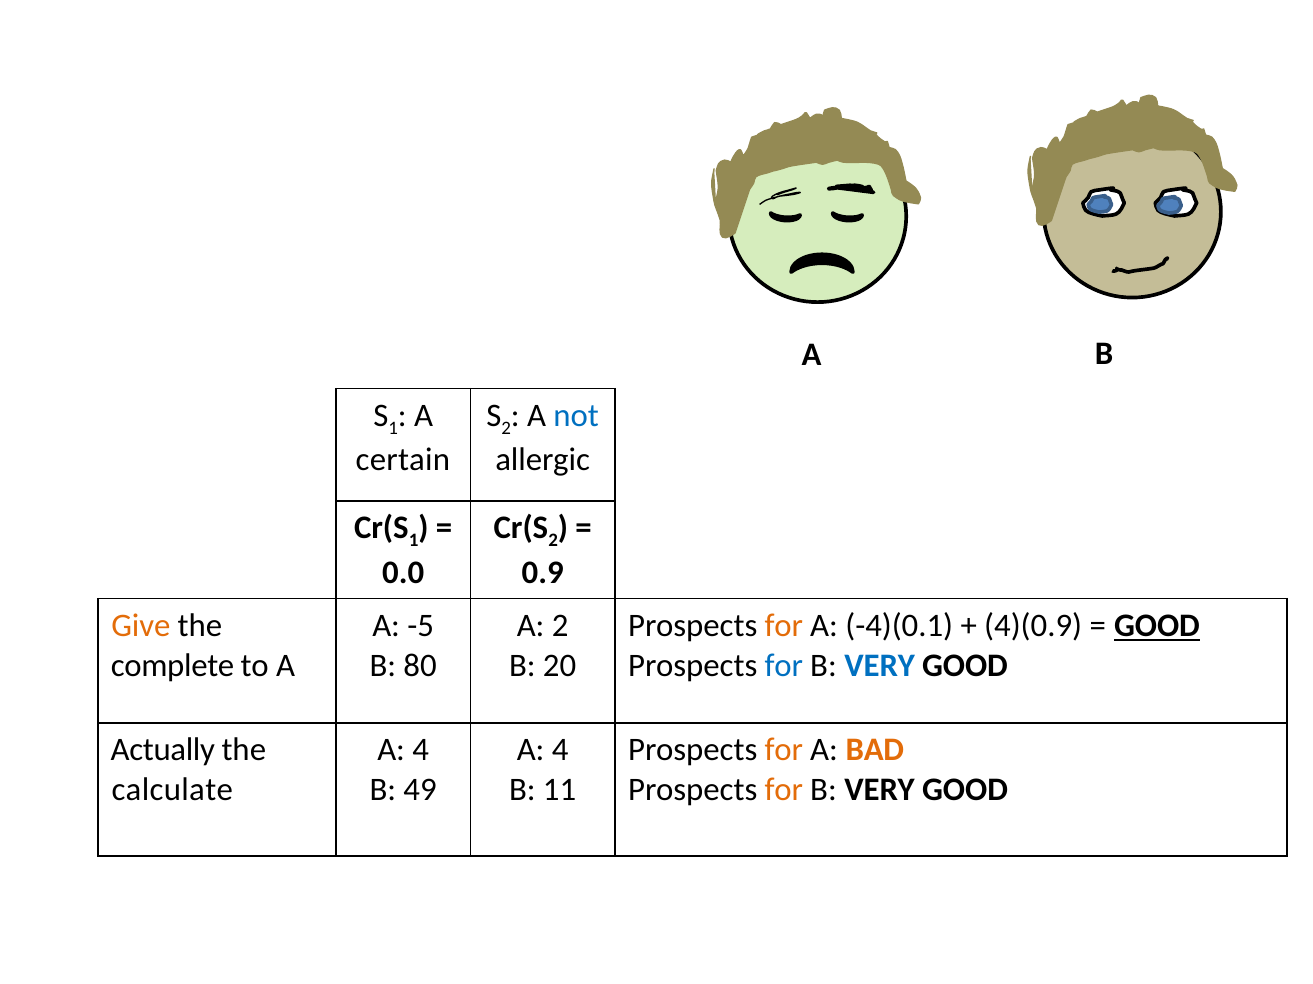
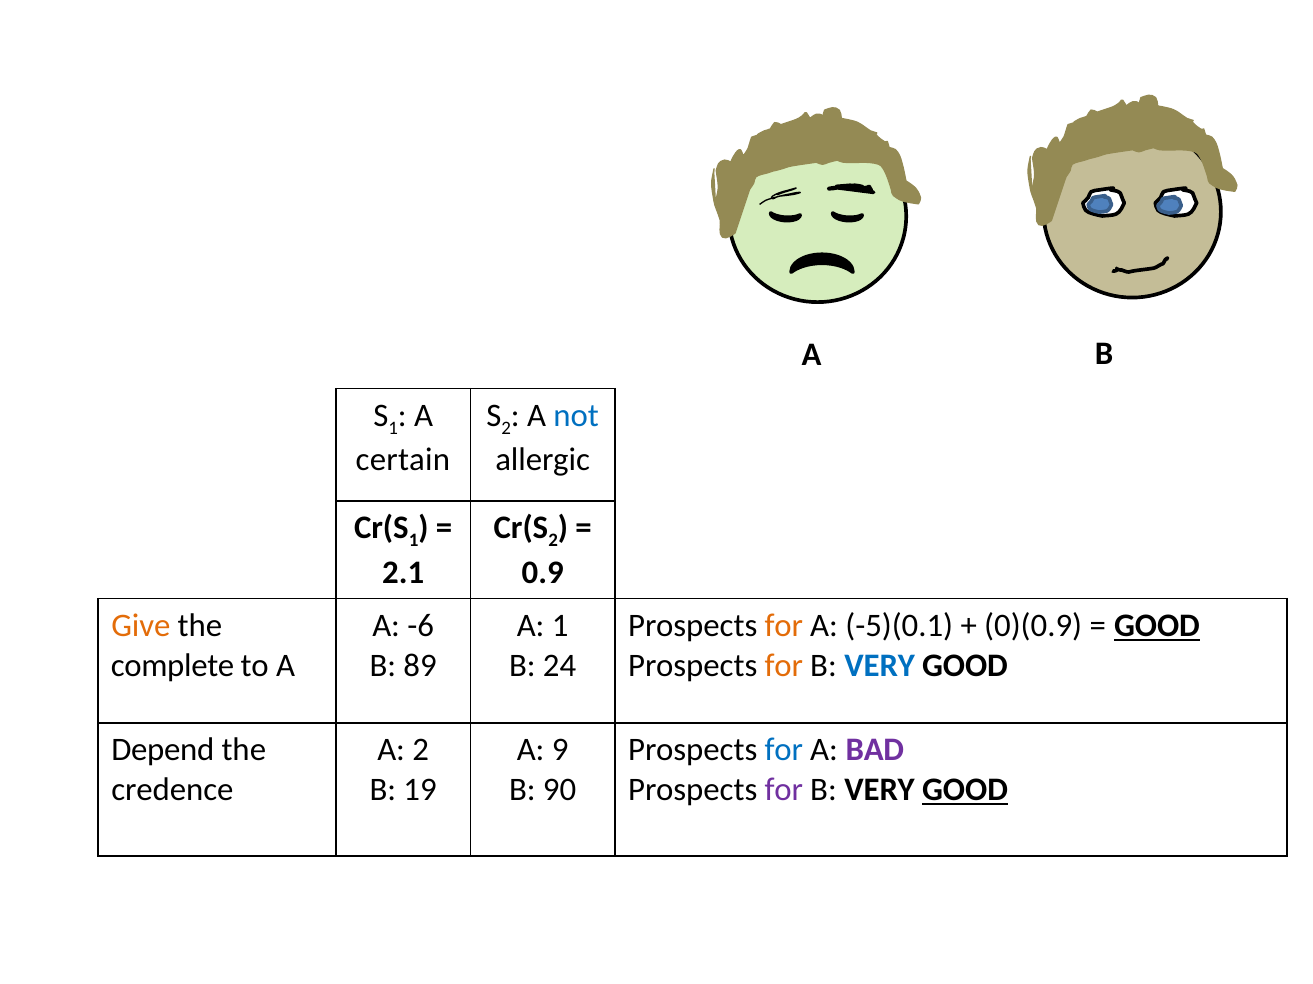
0.0: 0.0 -> 2.1 (403, 573)
-5: -5 -> -6 (421, 626)
A 2: 2 -> 1 (560, 626)
-4)(0.1: -4)(0.1 -> -5)(0.1 (899, 626)
4)(0.9: 4)(0.9 -> 0)(0.9 (1033, 626)
80: 80 -> 89 (420, 666)
20: 20 -> 24 (560, 666)
for colour: blue -> orange (784, 666)
Actually: Actually -> Depend (163, 751)
4: 4 -> 2 (421, 751)
4: 4 -> 9 (560, 751)
for colour: orange -> blue (784, 751)
BAD colour: orange -> purple (875, 751)
calculate: calculate -> credence (172, 791)
49: 49 -> 19 (420, 791)
11: 11 -> 90 (560, 791)
for colour: orange -> purple (784, 791)
GOOD underline: none -> present (965, 791)
